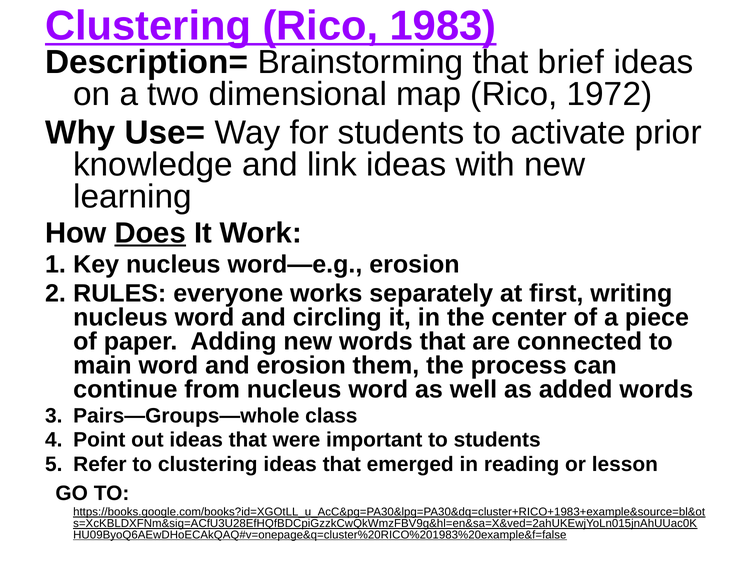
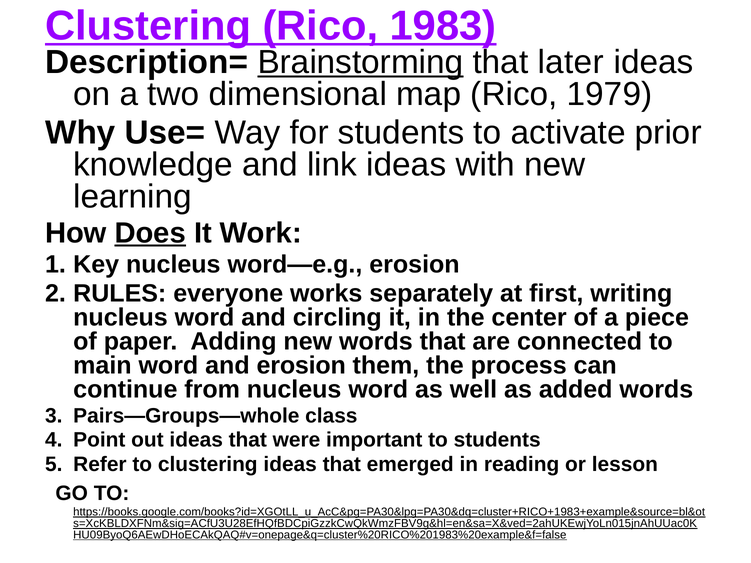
Brainstorming underline: none -> present (361, 62)
brief: brief -> later (571, 62)
1972: 1972 -> 1979 (609, 94)
